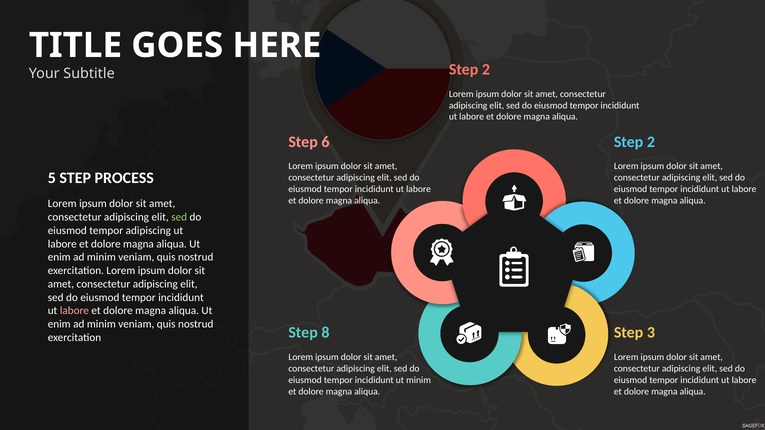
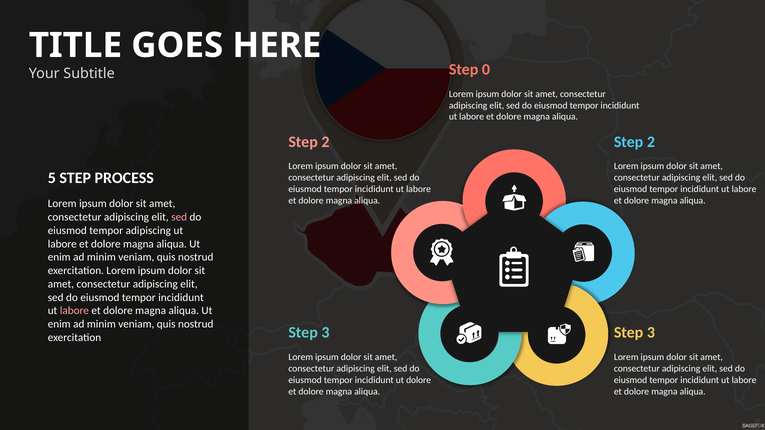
2: 2 -> 0 (486, 70)
6: 6 -> 2 (326, 142)
sed colour: light green -> pink (179, 217)
8: 8 -> 3 (326, 333)
ut minim: minim -> dolore (419, 380)
